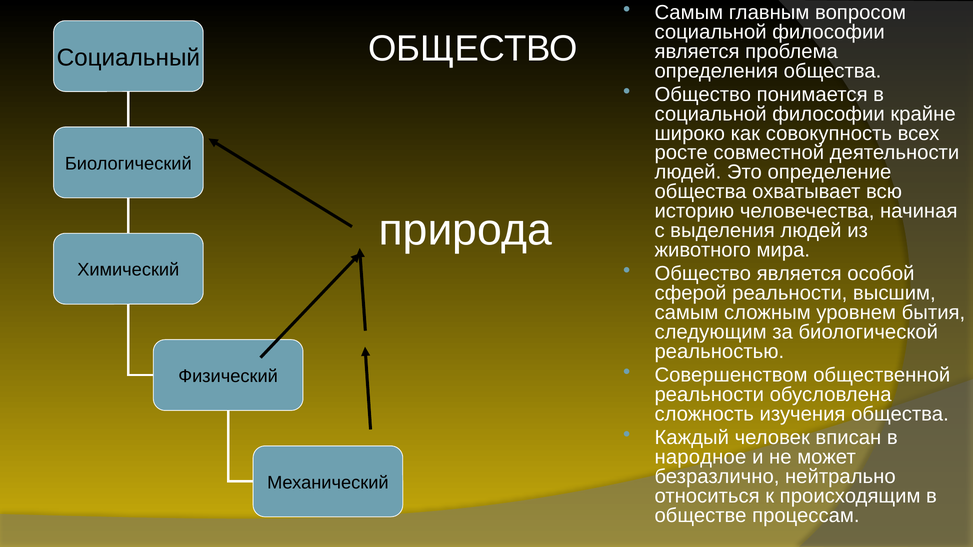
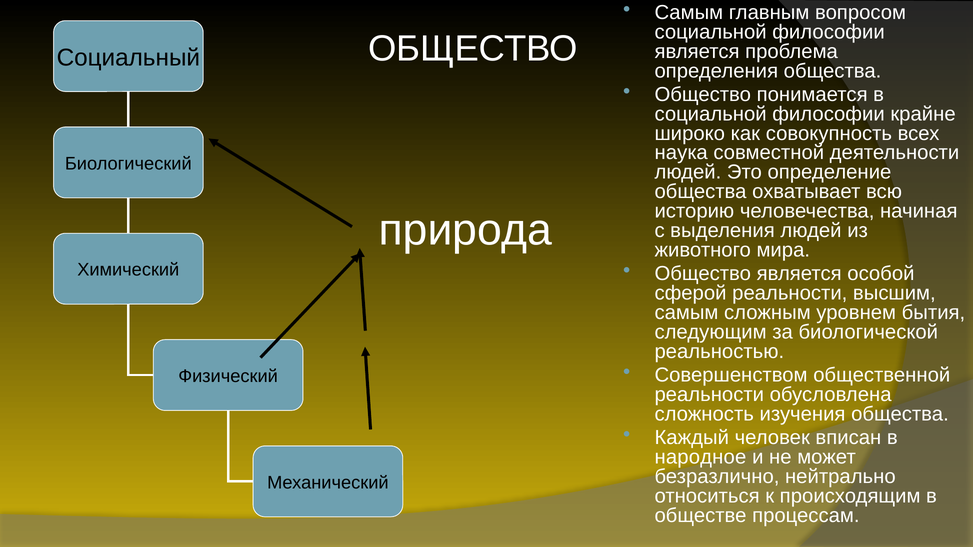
росте: росте -> наука (681, 153)
